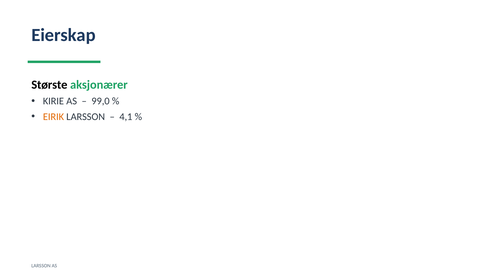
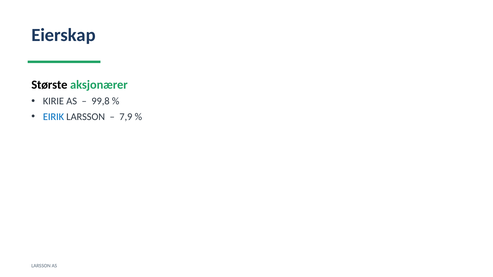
99,0: 99,0 -> 99,8 (101, 101)
EIRIK colour: orange -> blue (53, 117)
4,1: 4,1 -> 7,9 (126, 117)
